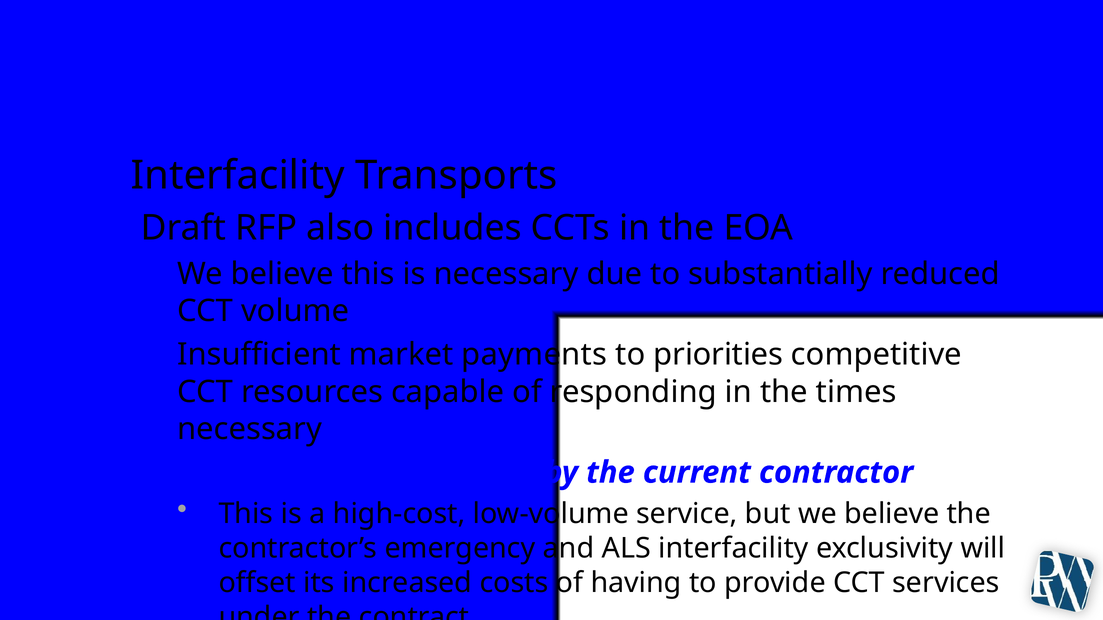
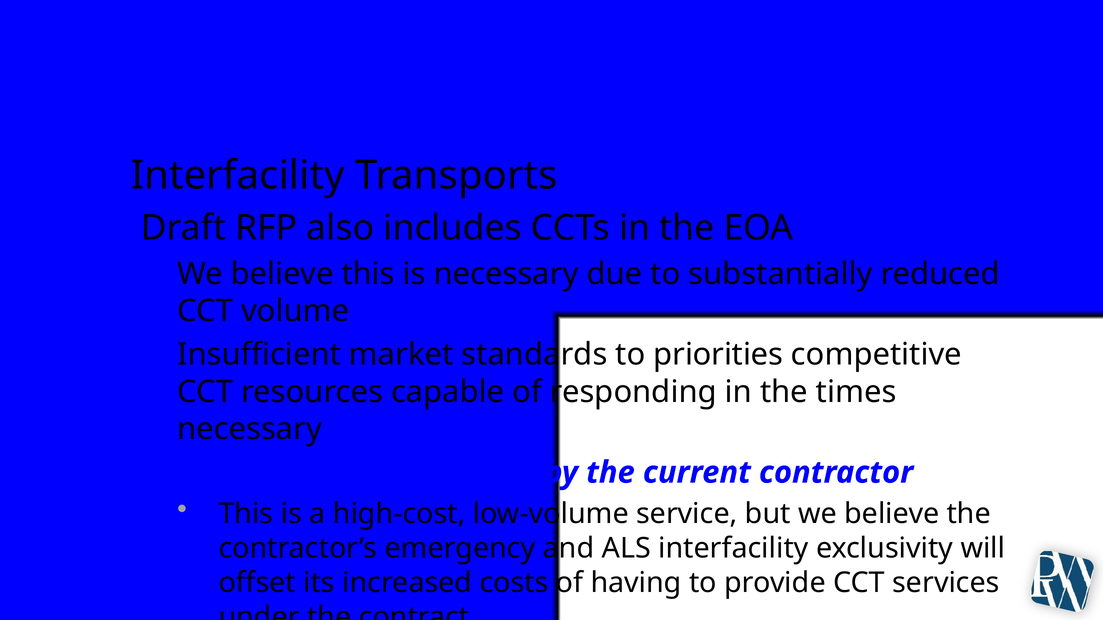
payments: payments -> standards (534, 355)
